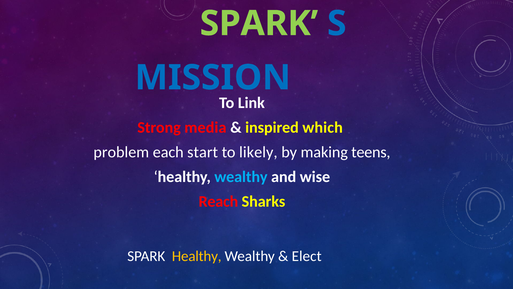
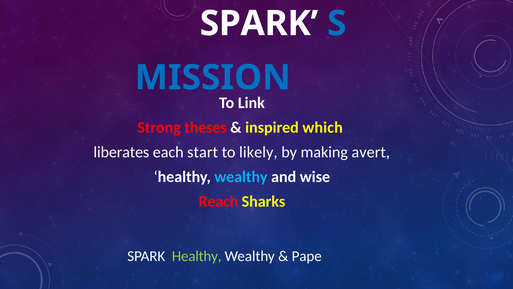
SPARK colour: light green -> white (259, 23)
media: media -> theses (206, 127)
problem: problem -> liberates (121, 152)
teens: teens -> avert (371, 152)
Healthy colour: yellow -> light green (197, 256)
Elect: Elect -> Pape (307, 256)
